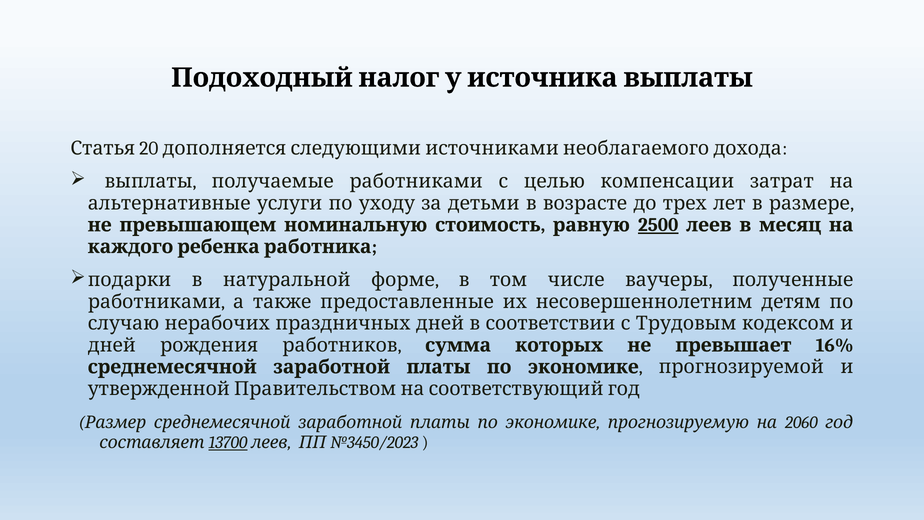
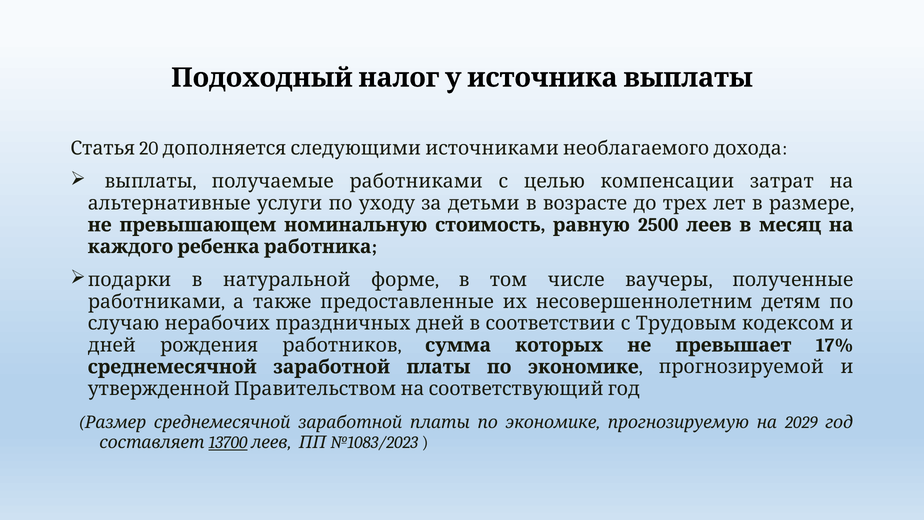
2500 underline: present -> none (658, 225)
16%: 16% -> 17% (835, 345)
2060: 2060 -> 2029 (801, 422)
№3450/2023: №3450/2023 -> №1083/2023 (374, 442)
